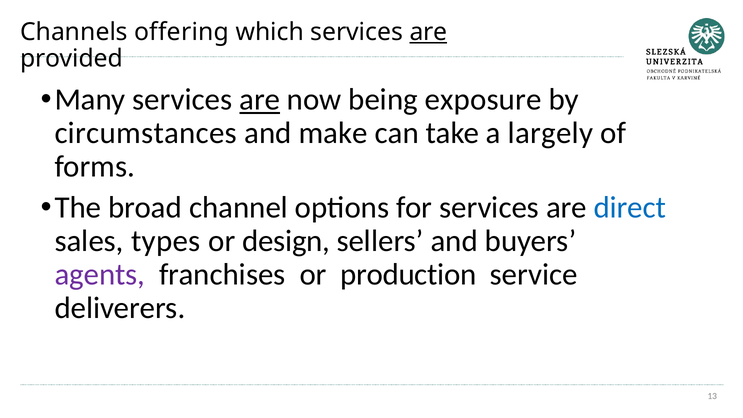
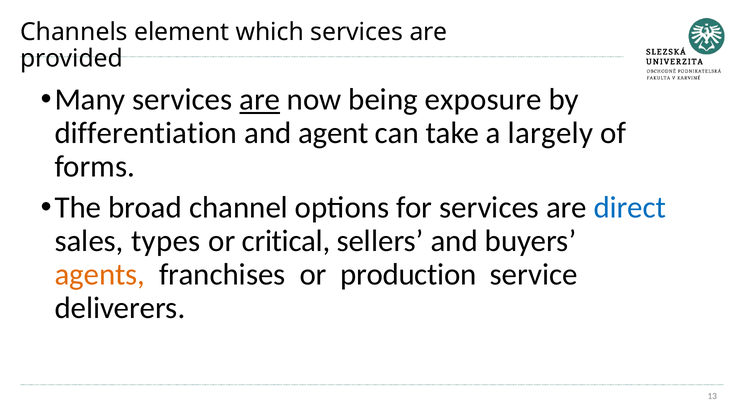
offering: offering -> element (182, 32)
are underline: present -> none (428, 32)
circumstances: circumstances -> differentiation (146, 133)
make: make -> agent (333, 133)
design: design -> critical (286, 241)
agents colour: purple -> orange (100, 274)
